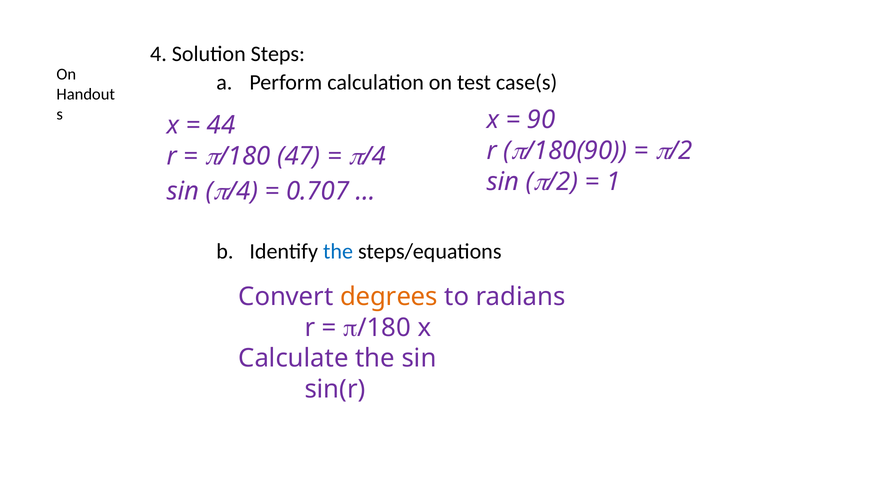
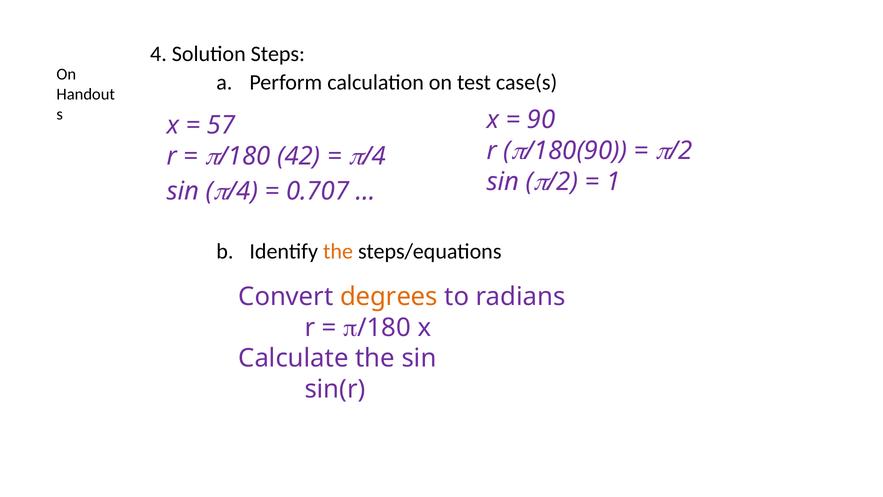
44: 44 -> 57 (221, 125)
47: 47 -> 42 (299, 156)
the colour: blue -> orange (338, 251)
